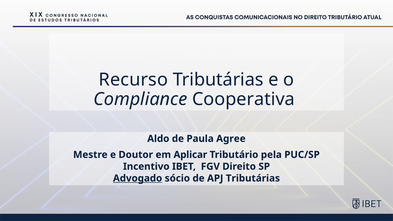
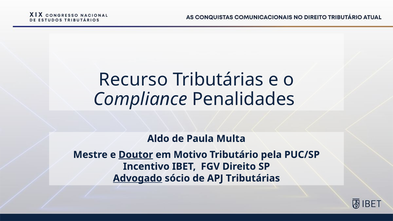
Cooperativa: Cooperativa -> Penalidades (243, 99)
Agree: Agree -> Multa (231, 139)
Doutor underline: none -> present (136, 155)
Aplicar: Aplicar -> Motivo (190, 155)
